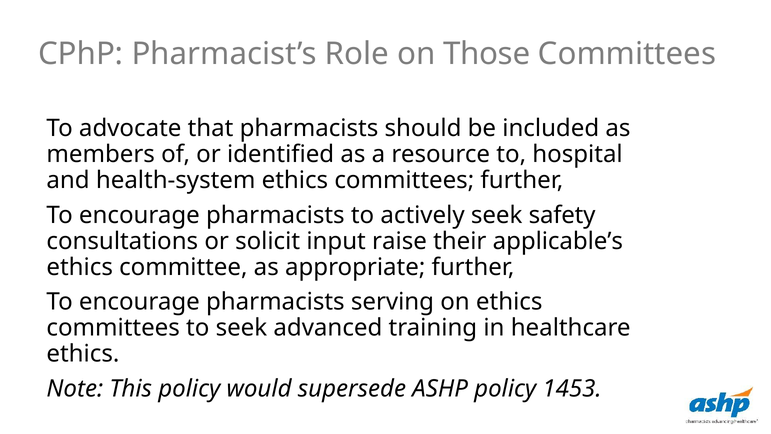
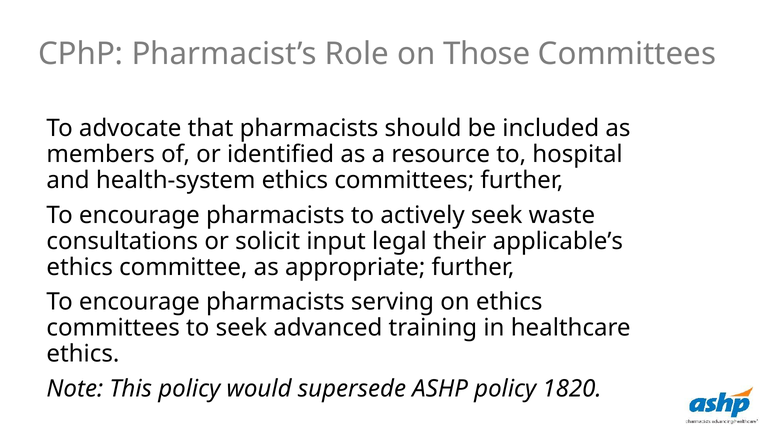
safety: safety -> waste (562, 215)
raise: raise -> legal (399, 241)
1453: 1453 -> 1820 (572, 388)
